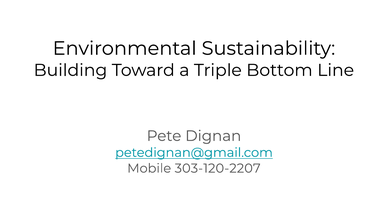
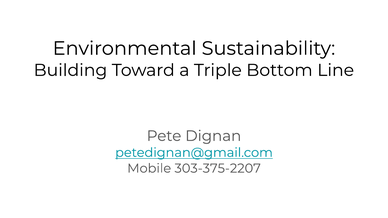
303-120-2207: 303-120-2207 -> 303-375-2207 (218, 169)
